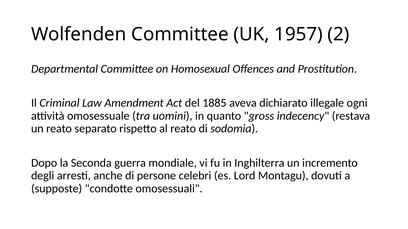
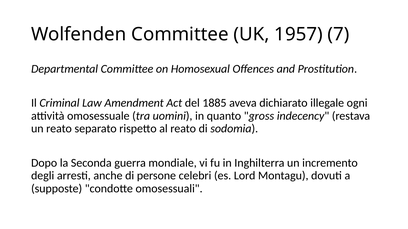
2: 2 -> 7 (339, 34)
